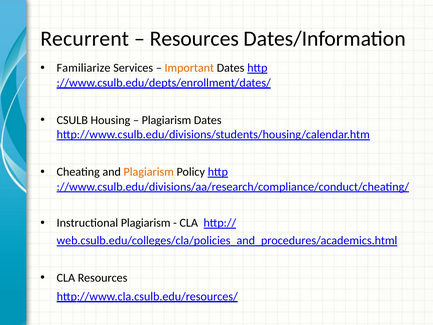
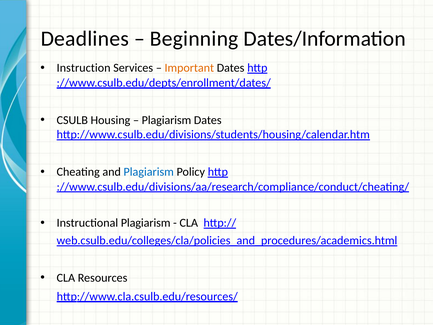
Recurrent: Recurrent -> Deadlines (85, 39)
Resources: Resources -> Beginning (194, 39)
Familiarize: Familiarize -> Instruction (84, 68)
Plagiarism colour: orange -> blue (149, 172)
